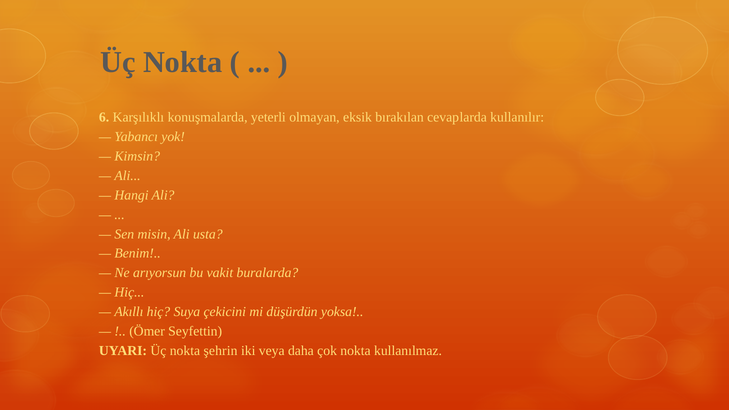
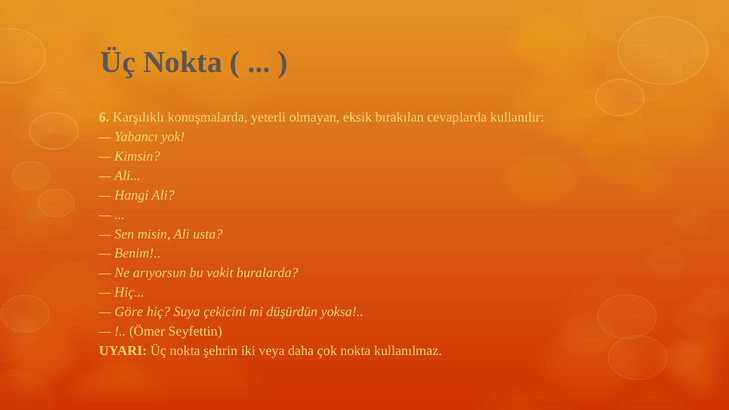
Akıllı: Akıllı -> Göre (129, 312)
